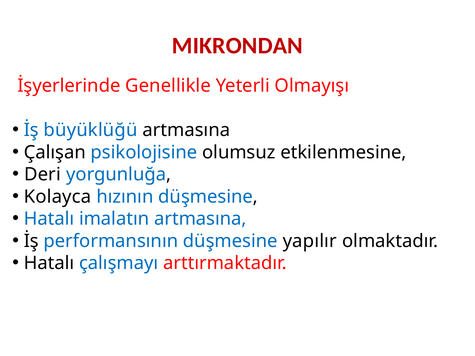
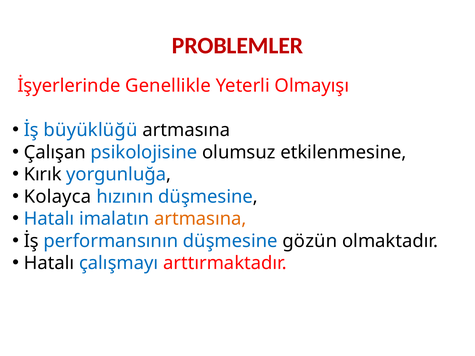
MIKRONDAN: MIKRONDAN -> PROBLEMLER (238, 46)
Deri: Deri -> Kırık (43, 175)
artmasına colour: blue -> orange (200, 219)
yapılır: yapılır -> gözün (310, 241)
